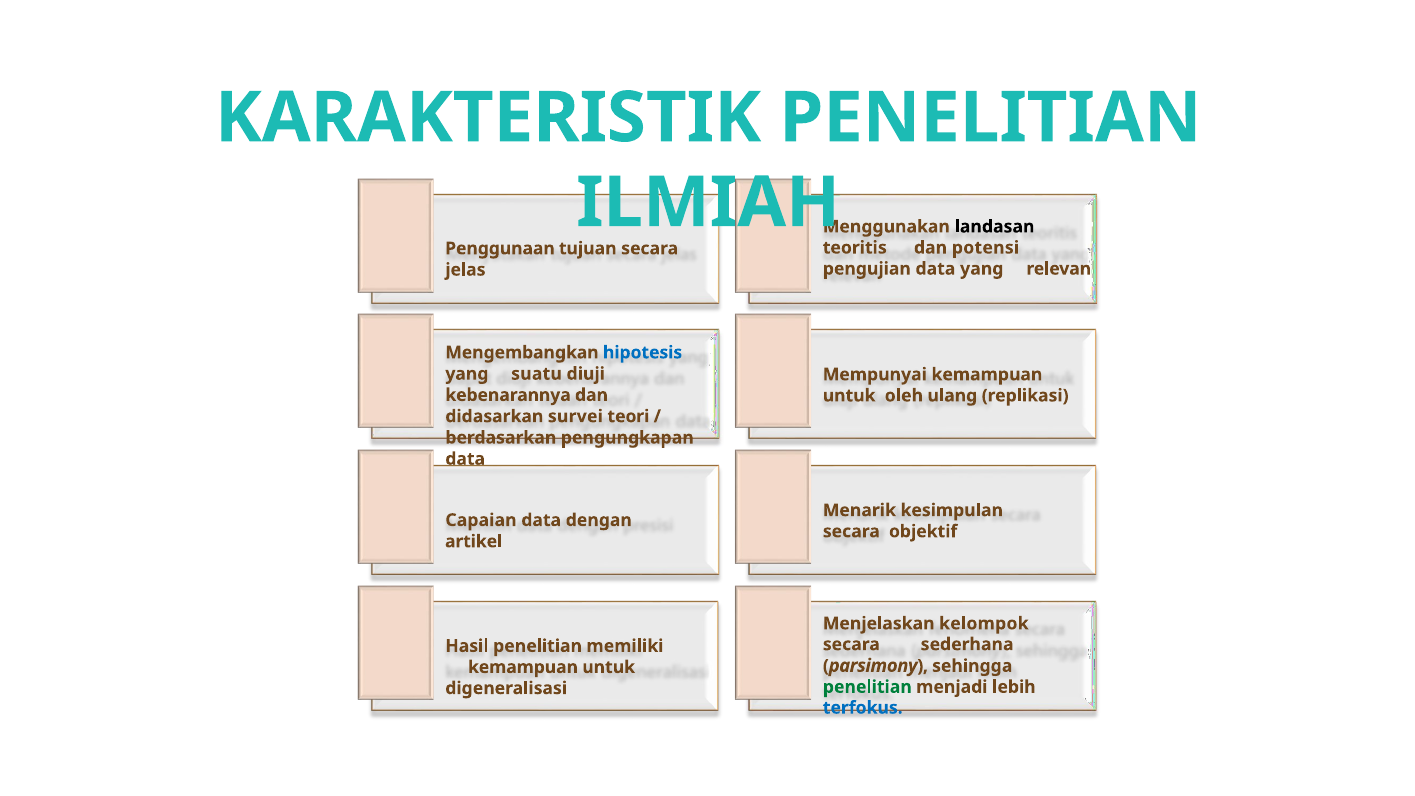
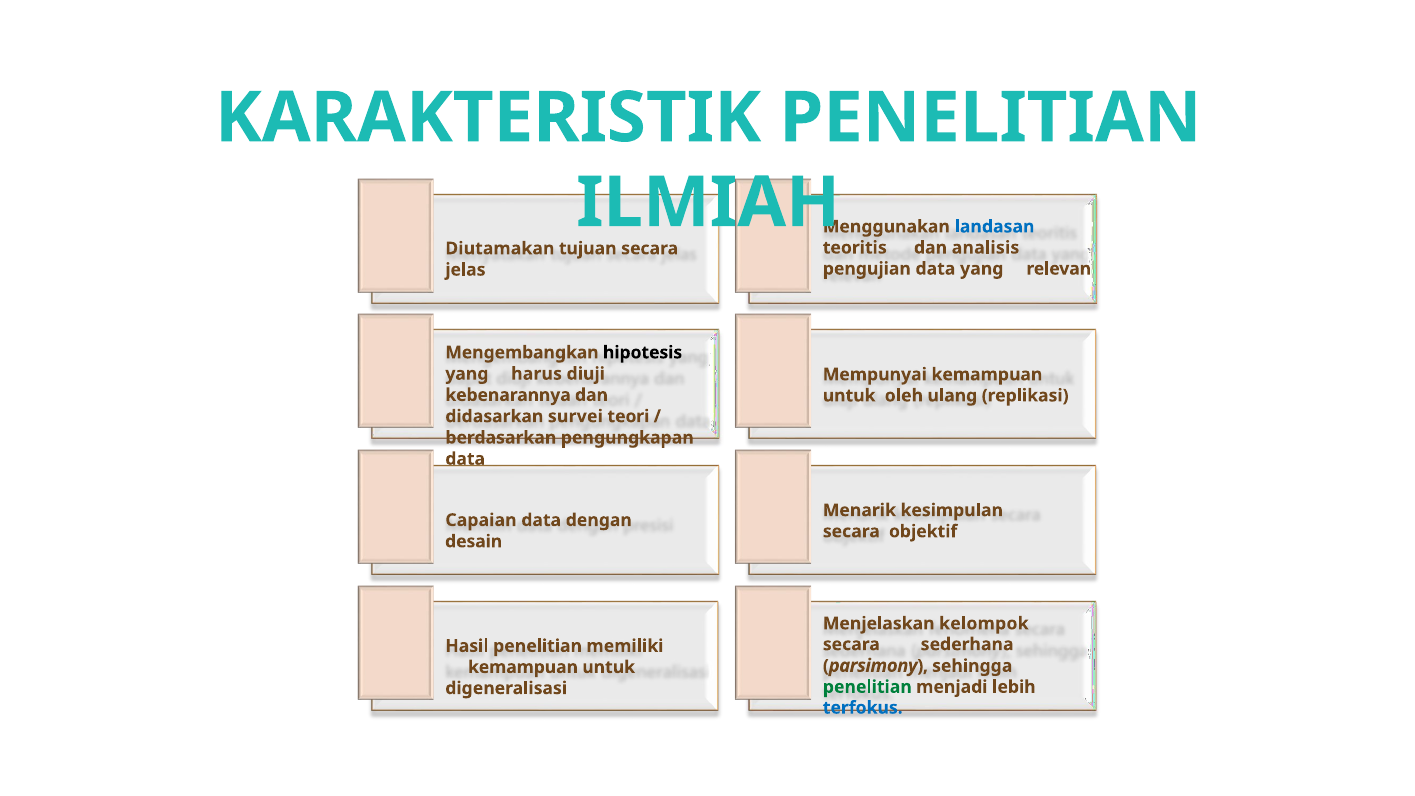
landasan colour: black -> blue (995, 227)
potensi: potensi -> analisis (985, 248)
Penggunaan: Penggunaan -> Diutamakan (500, 248)
hipotesis colour: blue -> black (643, 353)
suatu: suatu -> harus (537, 374)
artikel: artikel -> desain (474, 541)
